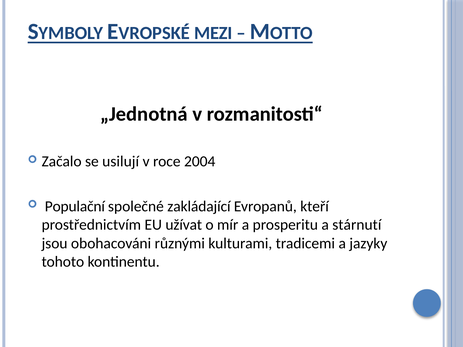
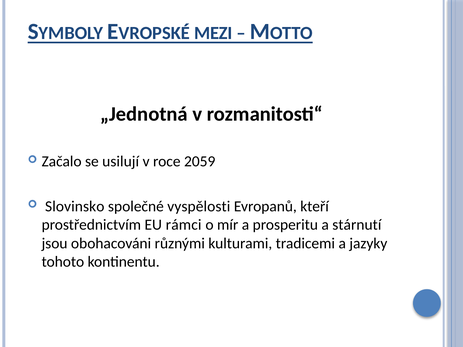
2004: 2004 -> 2059 (200, 162)
Populační: Populační -> Slovinsko (75, 206)
zakládající: zakládající -> vyspělosti (199, 206)
užívat: užívat -> rámci (184, 225)
